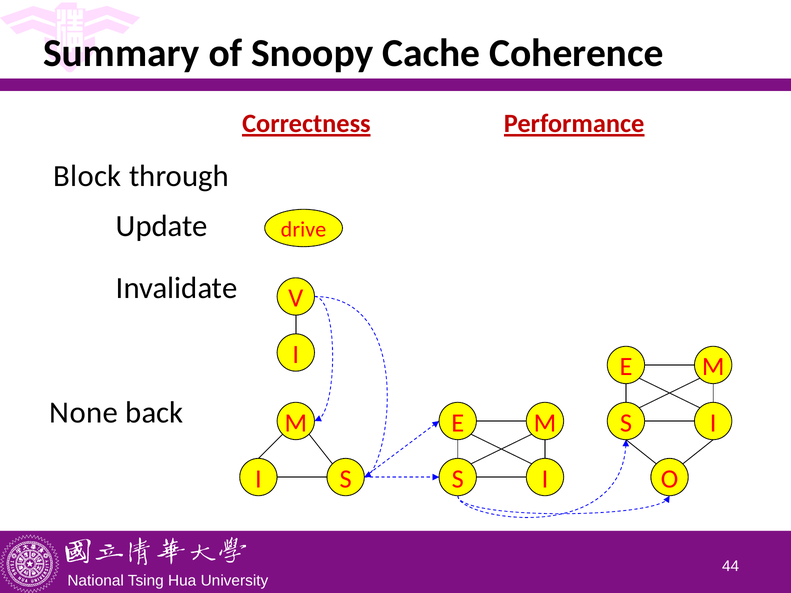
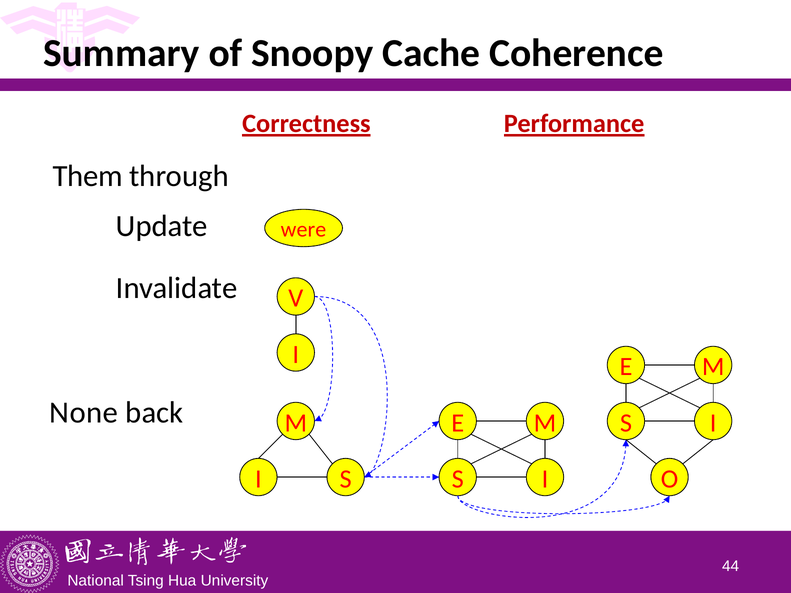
Block: Block -> Them (88, 176)
drive: drive -> were (303, 230)
